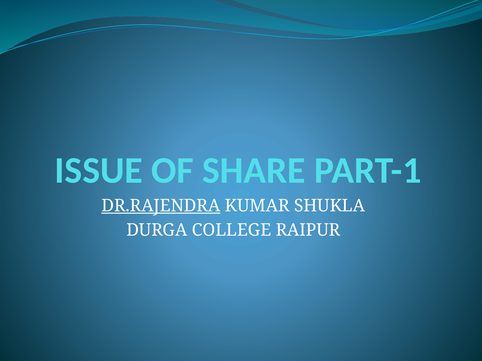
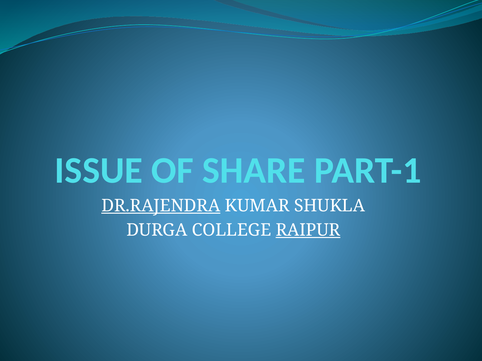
RAIPUR underline: none -> present (308, 230)
